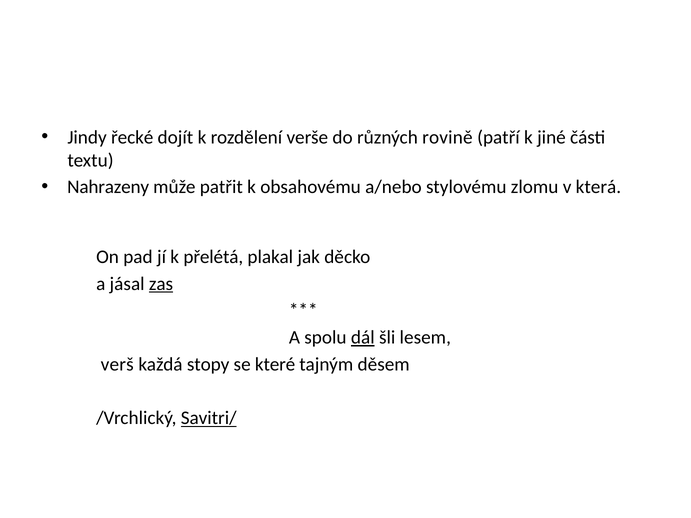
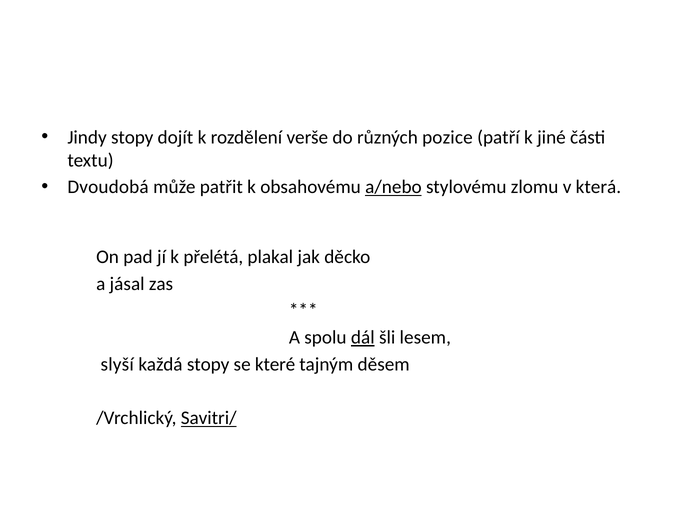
Jindy řecké: řecké -> stopy (132, 137)
rovině: rovině -> pozice (447, 137)
Nahrazeny: Nahrazeny -> Dvoudobá (108, 187)
a/nebo underline: none -> present (393, 187)
zas underline: present -> none (161, 284)
verš: verš -> slyší (117, 365)
